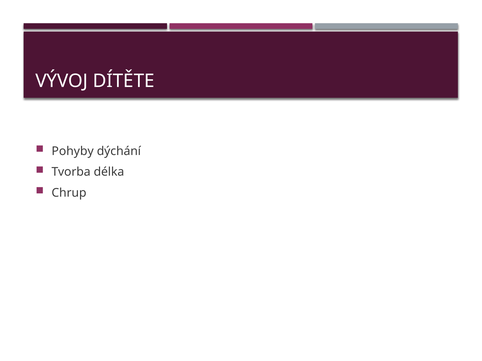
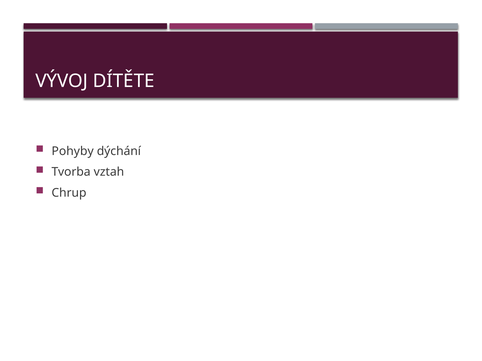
délka: délka -> vztah (109, 172)
